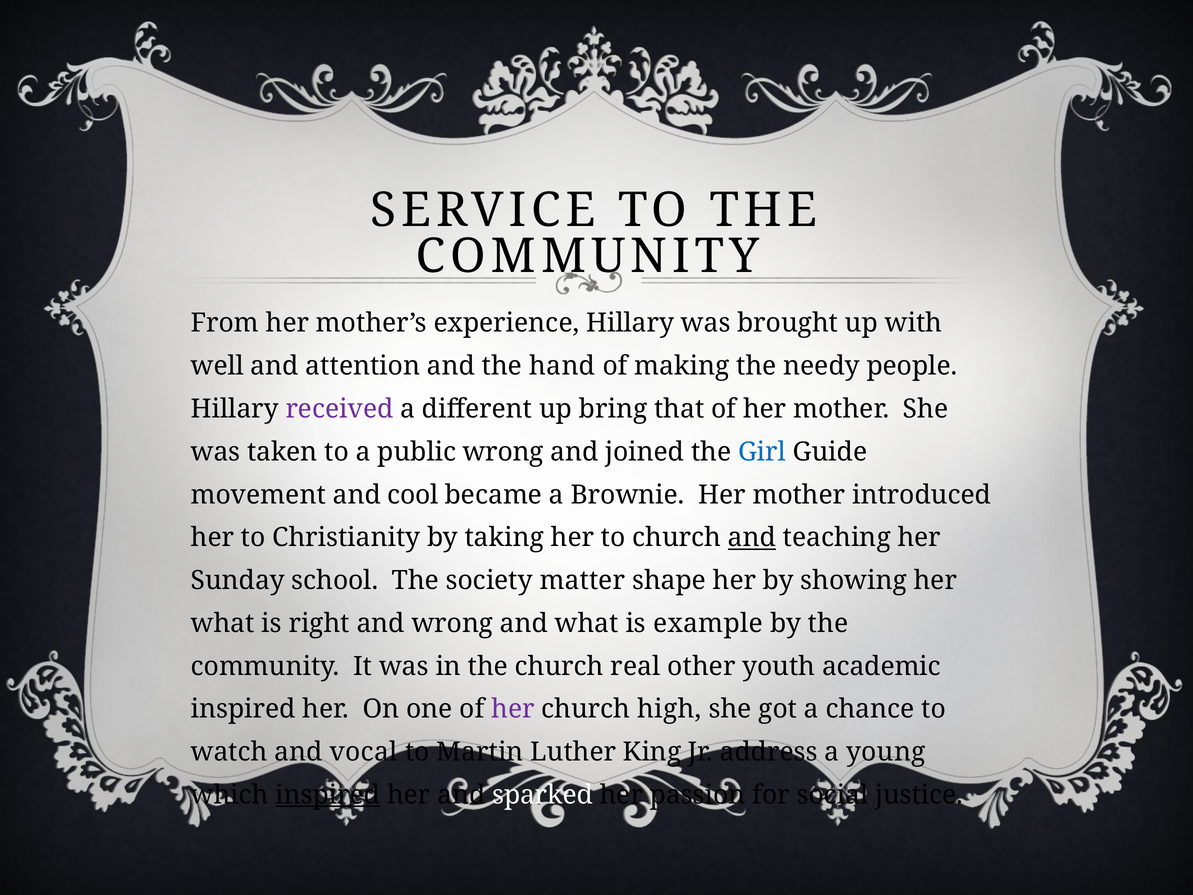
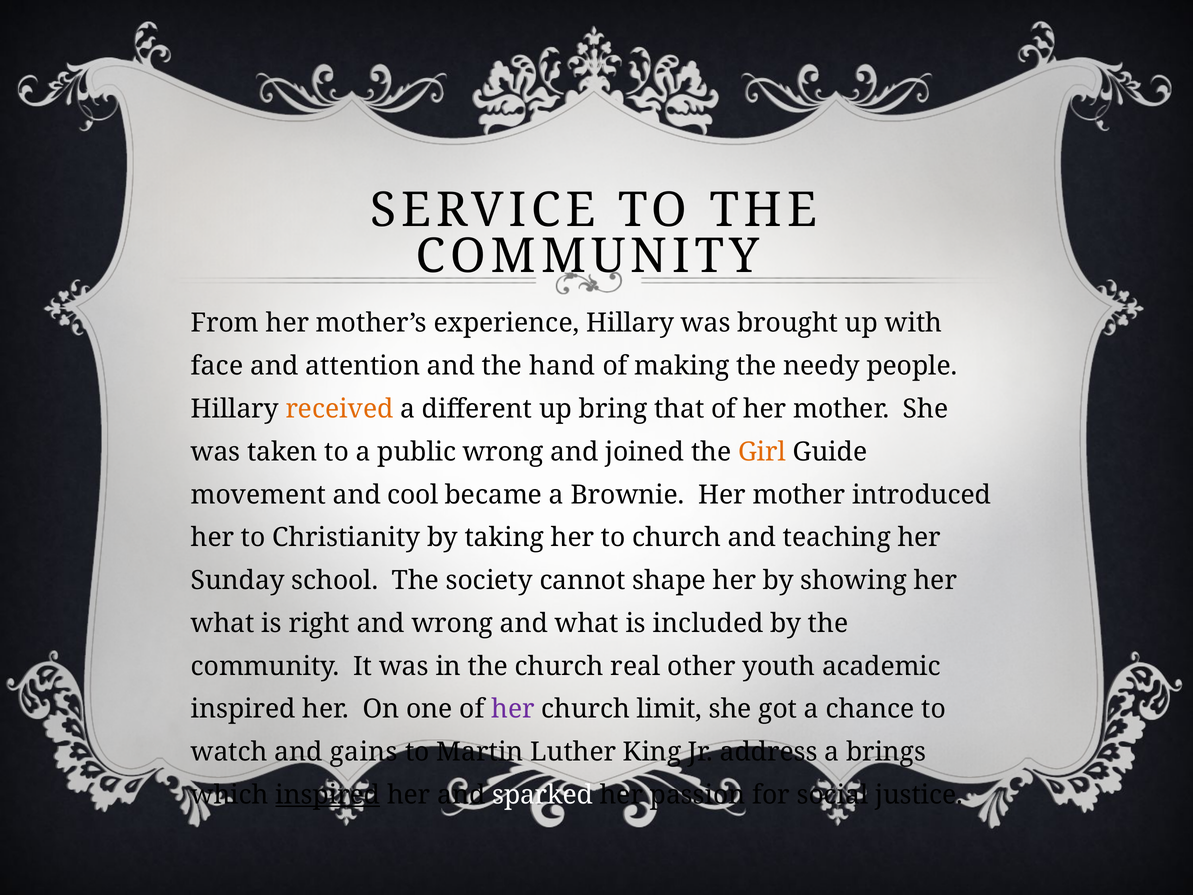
well: well -> face (217, 366)
received colour: purple -> orange (339, 409)
Girl colour: blue -> orange (762, 452)
and underline: present -> none (752, 538)
matter: matter -> cannot (582, 580)
example: example -> included (708, 623)
high: high -> limit (669, 709)
vocal: vocal -> gains (364, 752)
young: young -> brings (886, 752)
